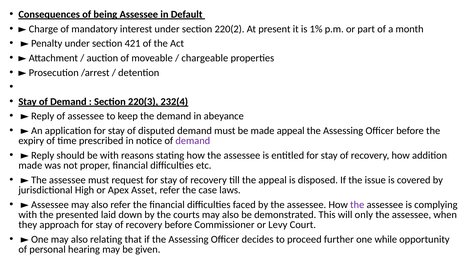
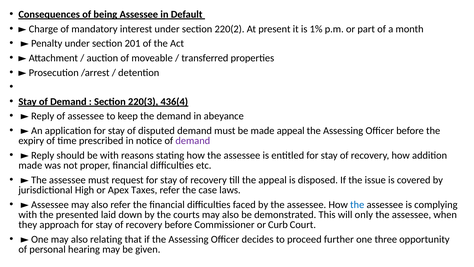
421: 421 -> 201 (133, 43)
chargeable: chargeable -> transferred (205, 58)
232(4: 232(4 -> 436(4 (174, 102)
Asset: Asset -> Taxes (144, 190)
the colour: purple -> blue (357, 204)
Levy: Levy -> Curb (278, 224)
while: while -> three (386, 239)
